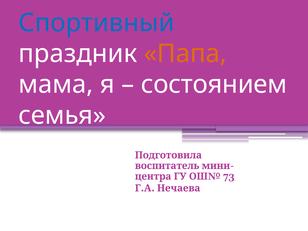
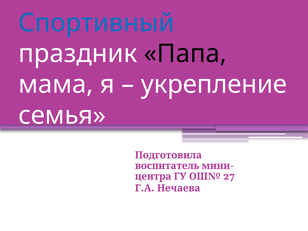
Папа colour: orange -> black (185, 54)
состоянием: состоянием -> укрепление (214, 84)
73: 73 -> 27 (229, 176)
